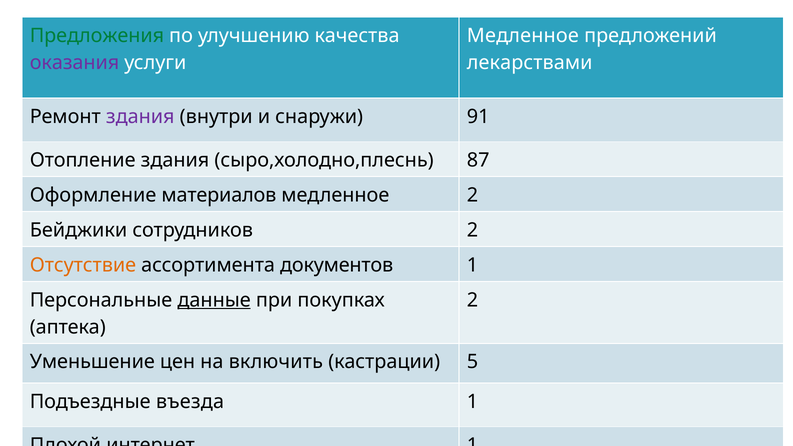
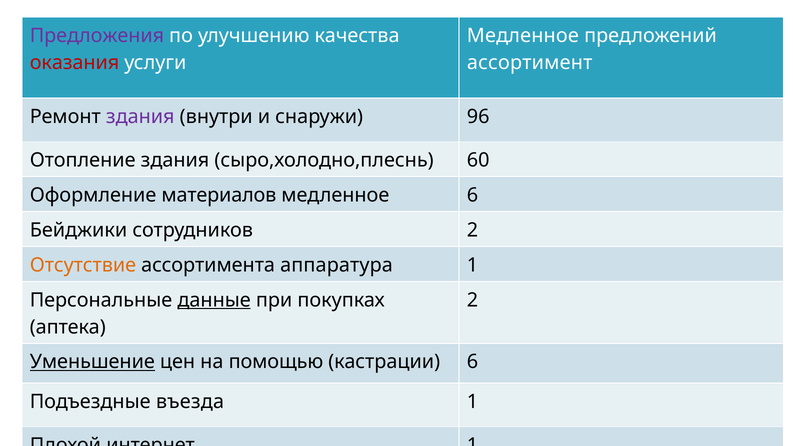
Предложения colour: green -> purple (97, 36)
оказания colour: purple -> red (74, 62)
лекарствами: лекарствами -> ассортимент (530, 62)
91: 91 -> 96 (478, 117)
87: 87 -> 60 (478, 160)
медленное 2: 2 -> 6 (473, 195)
документов: документов -> аппаратура (337, 265)
Уменьшение underline: none -> present (92, 362)
включить: включить -> помощью (276, 362)
кастрации 5: 5 -> 6 (473, 362)
